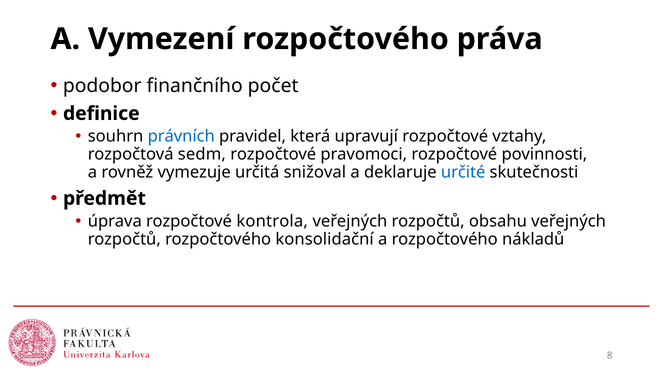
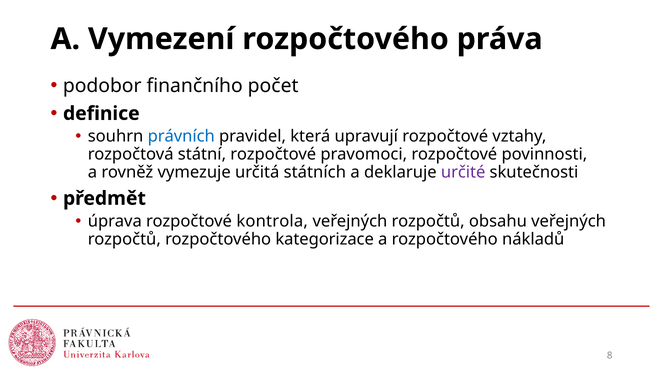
sedm: sedm -> státní (202, 154)
snižoval: snižoval -> státních (315, 172)
určité colour: blue -> purple (463, 172)
konsolidační: konsolidační -> kategorizace (325, 239)
